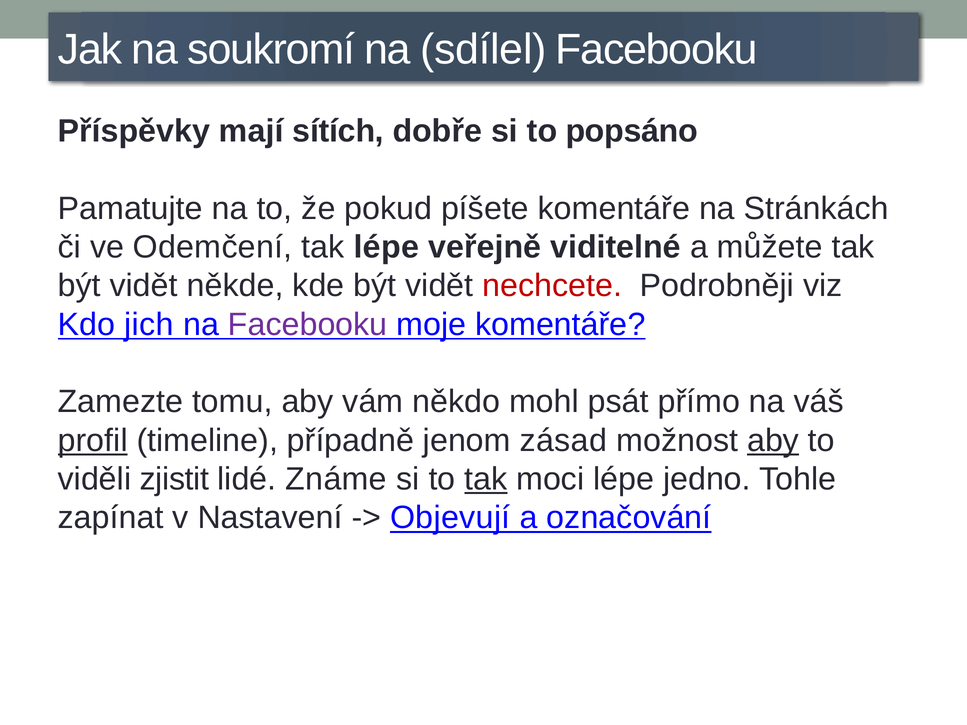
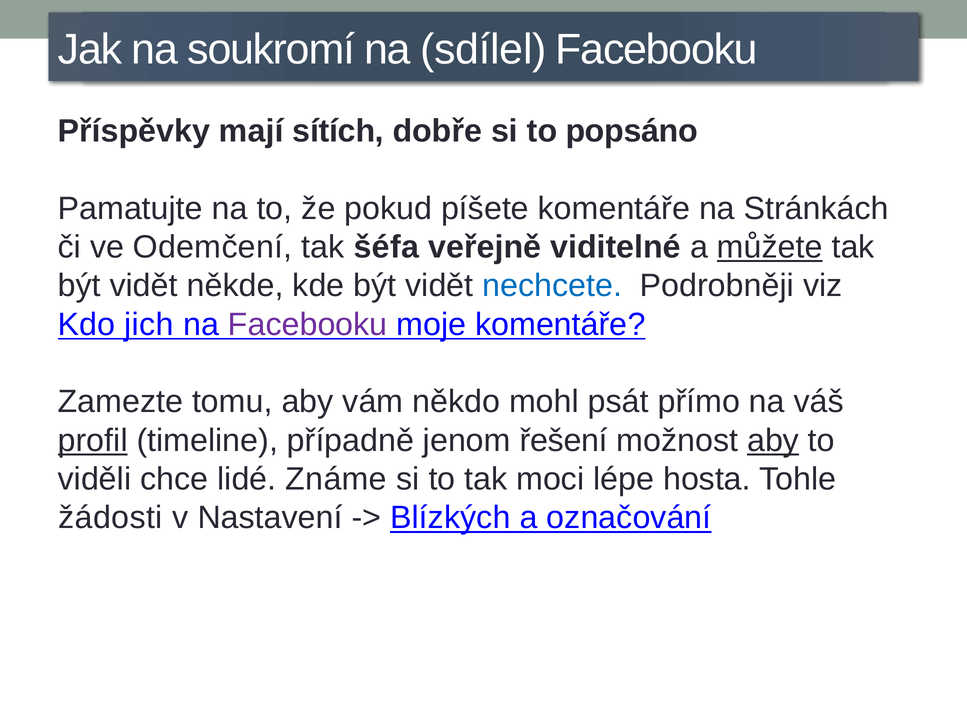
tak lépe: lépe -> šéfa (386, 247)
můžete underline: none -> present (770, 247)
nechcete colour: red -> blue (552, 286)
zásad: zásad -> řešení (564, 441)
zjistit: zjistit -> chce (174, 479)
tak underline: present -> none (486, 479)
jedno: jedno -> hosta (707, 479)
zapínat: zapínat -> žádosti (110, 518)
Objevují: Objevují -> Blízkých (450, 518)
